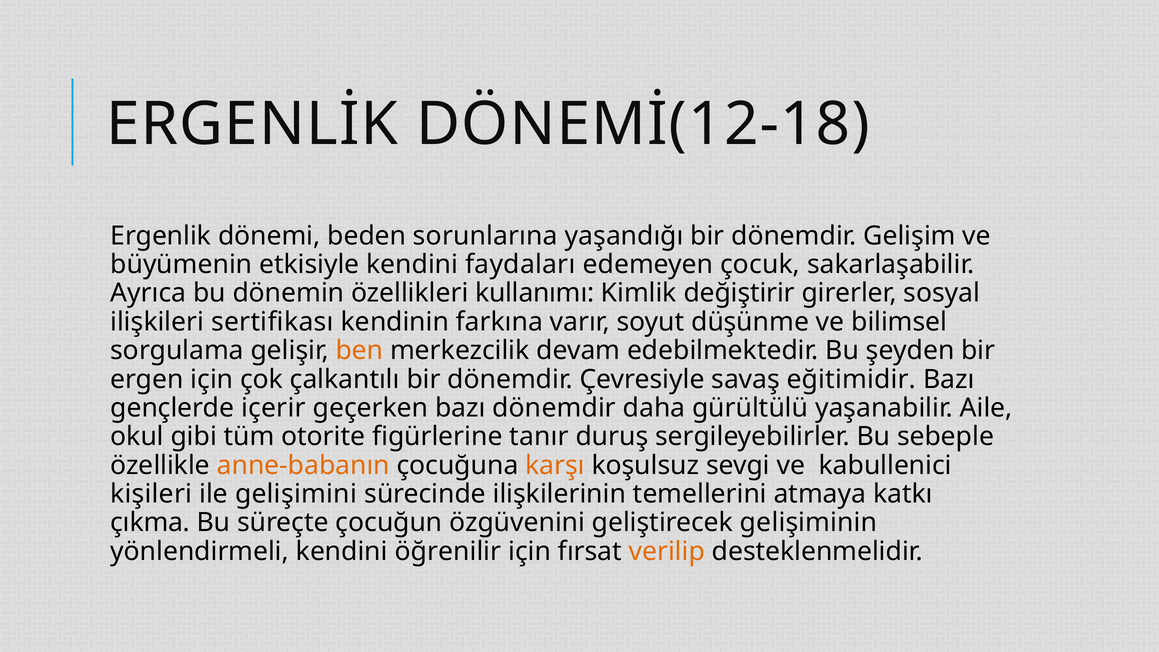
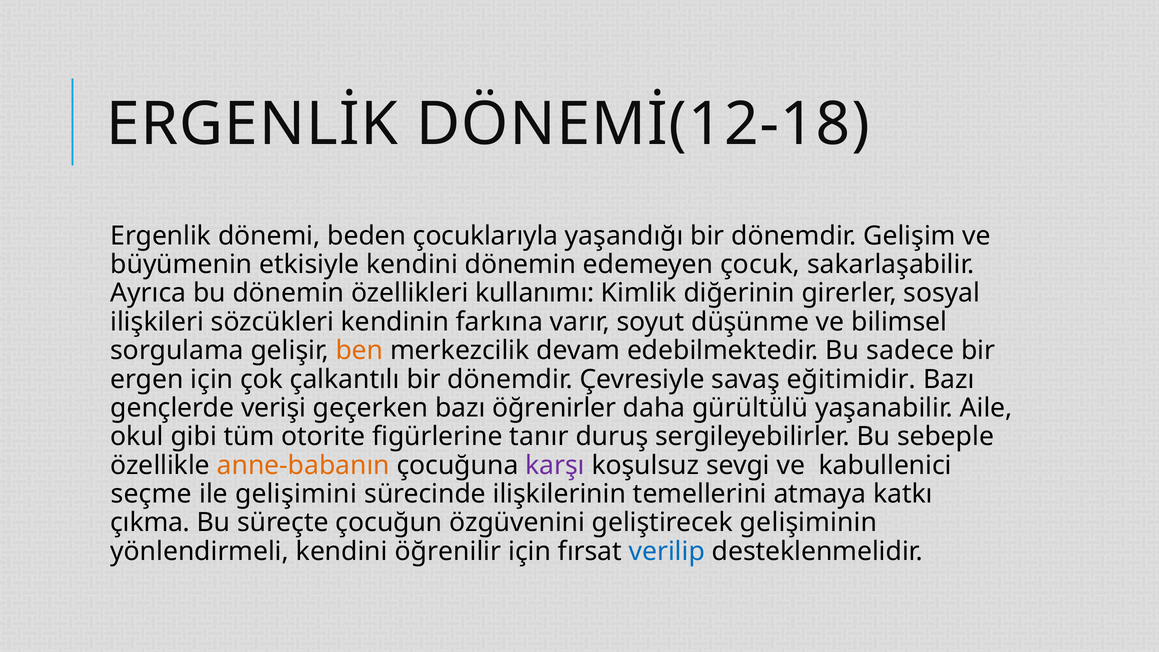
sorunlarına: sorunlarına -> çocuklarıyla (486, 236)
kendini faydaları: faydaları -> dönemin (521, 264)
değiştirir: değiştirir -> diğerinin (739, 293)
sertifikası: sertifikası -> sözcükleri (273, 322)
şeyden: şeyden -> sadece (910, 351)
içerir: içerir -> verişi (274, 408)
bazı dönemdir: dönemdir -> öğrenirler (554, 408)
karşı colour: orange -> purple (555, 465)
kişileri: kişileri -> seçme (151, 494)
verilip colour: orange -> blue (667, 551)
